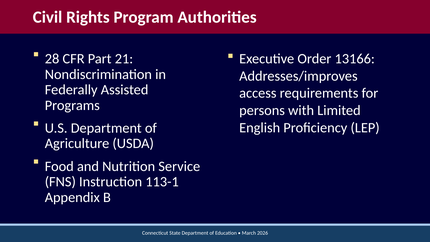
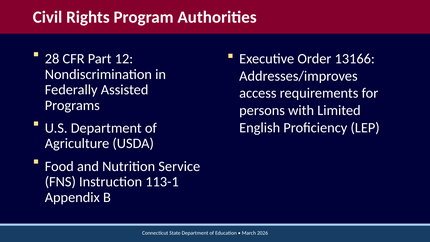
21: 21 -> 12 (124, 59)
